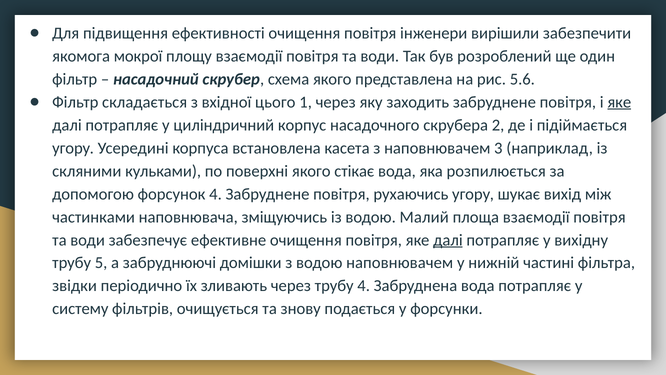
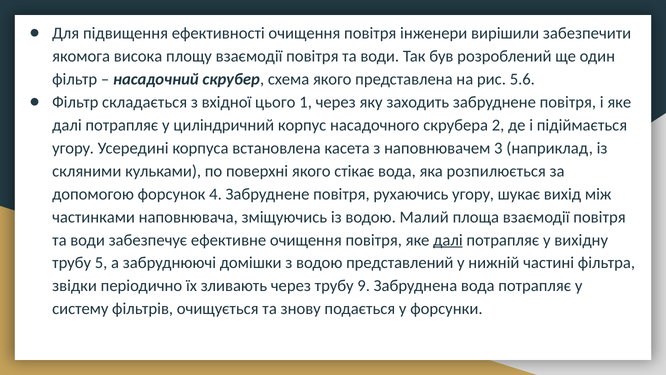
мокрої: мокрої -> висока (138, 56)
яке underline: present -> none (619, 102)
водою наповнювачем: наповнювачем -> представлений (400, 263)
трубу 4: 4 -> 9 (364, 286)
